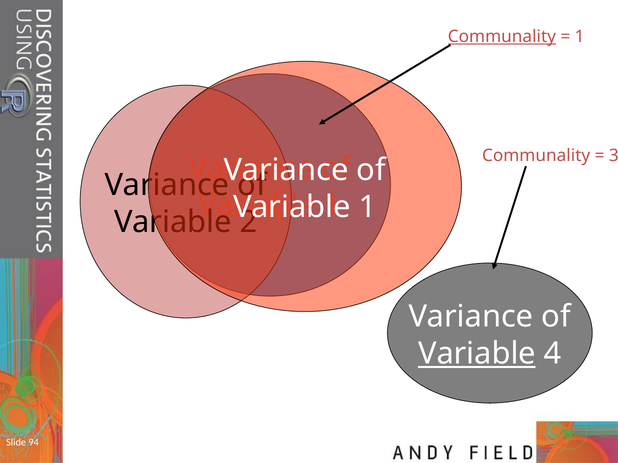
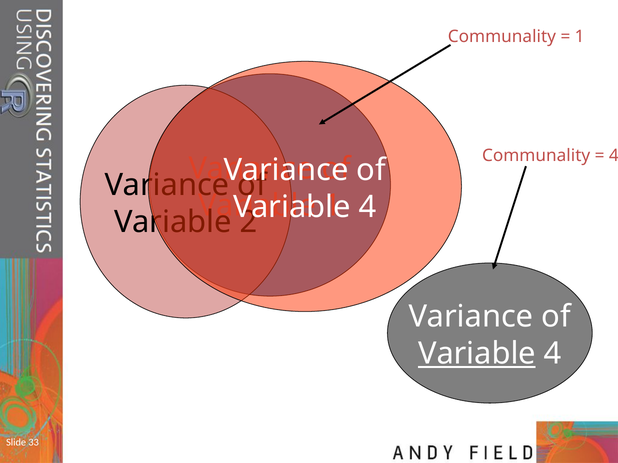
Communality underline: present -> none (502, 37)
3: 3 -> 4 (614, 156)
1: 1 -> 4 (368, 207)
94: 94 -> 33 (34, 443)
